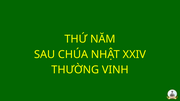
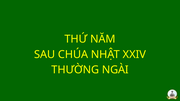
VINH: VINH -> NGÀI (115, 70)
